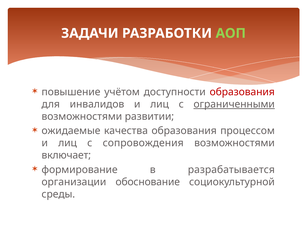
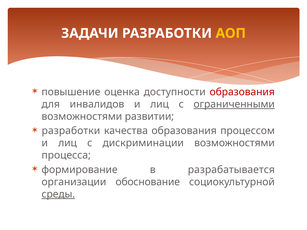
АОП colour: light green -> yellow (231, 33)
учётом: учётом -> оценка (122, 92)
ожидаемые: ожидаемые -> разработки (71, 131)
сопровождения: сопровождения -> дискриминации (143, 143)
включает: включает -> процесса (66, 156)
среды underline: none -> present (58, 194)
